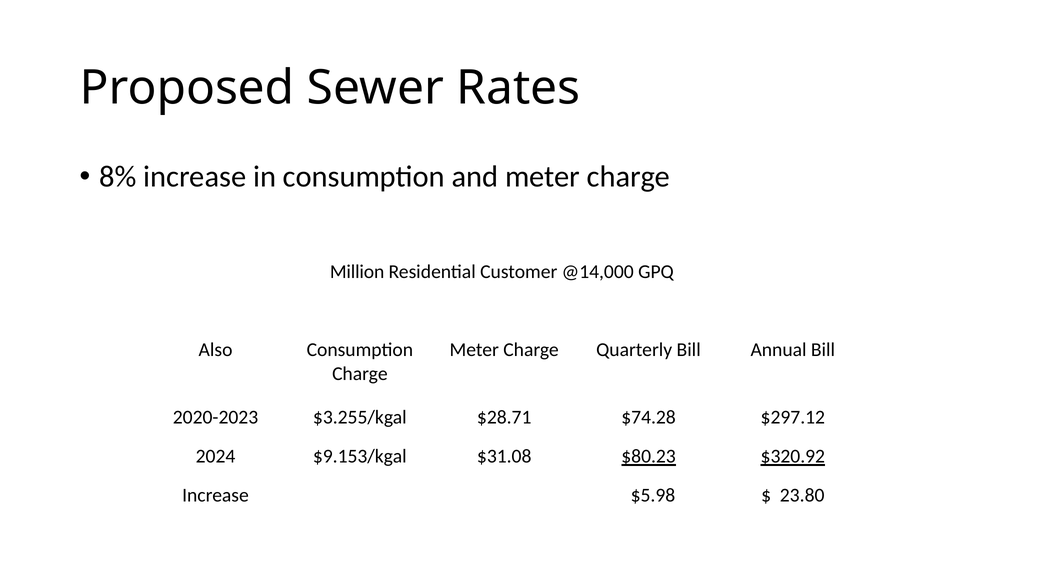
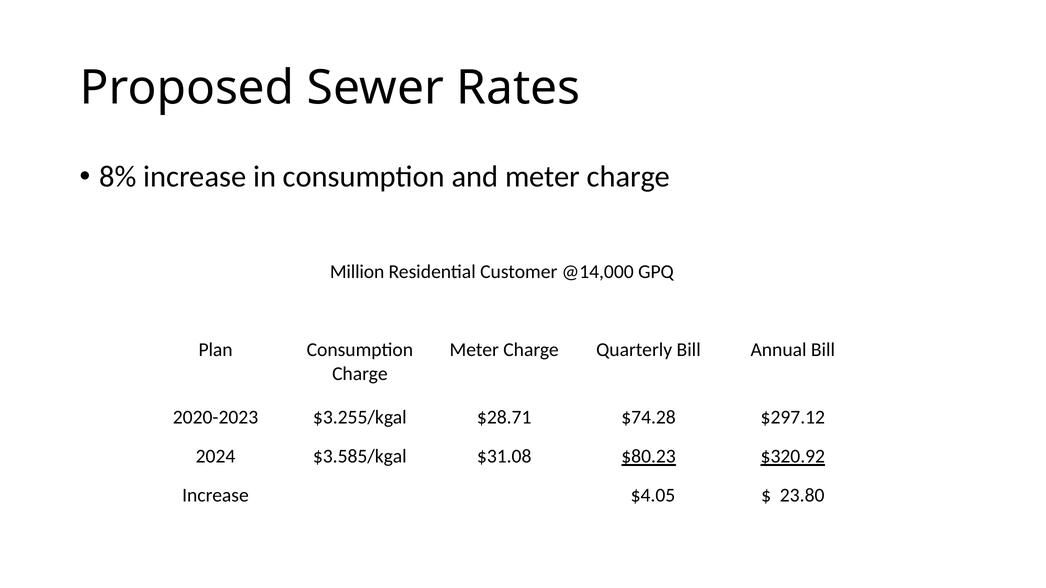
Also: Also -> Plan (216, 350)
$9.153/kgal: $9.153/kgal -> $3.585/kgal (360, 457)
$5.98: $5.98 -> $4.05 (653, 496)
